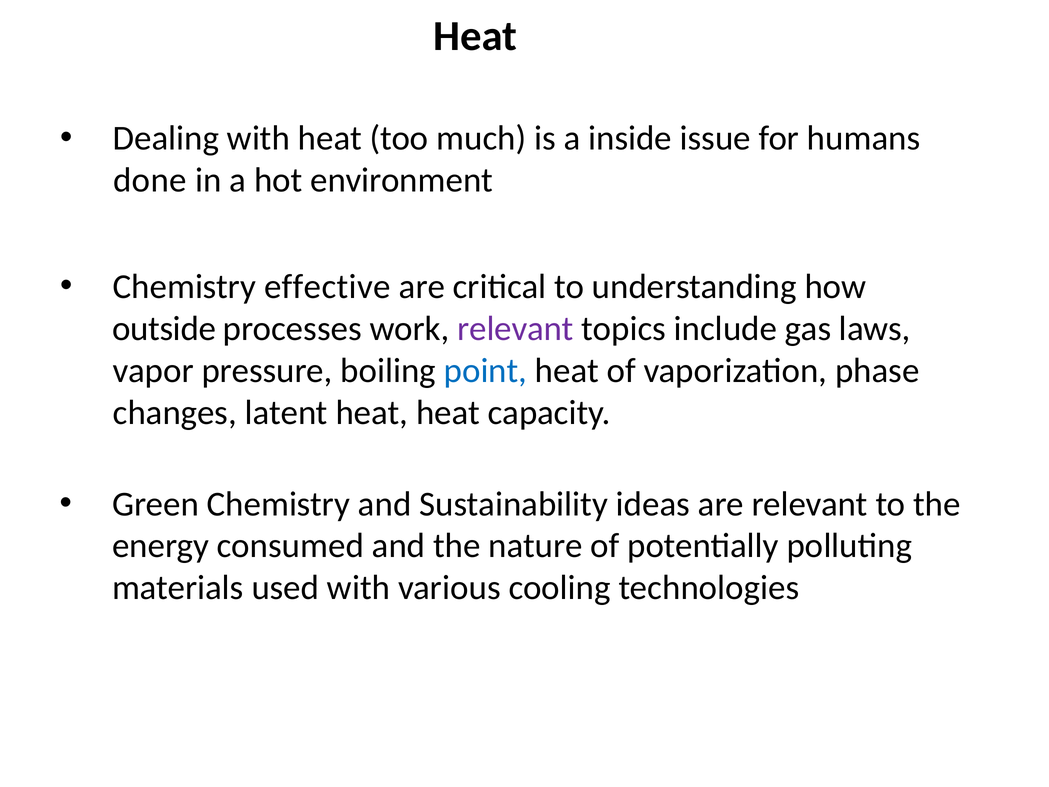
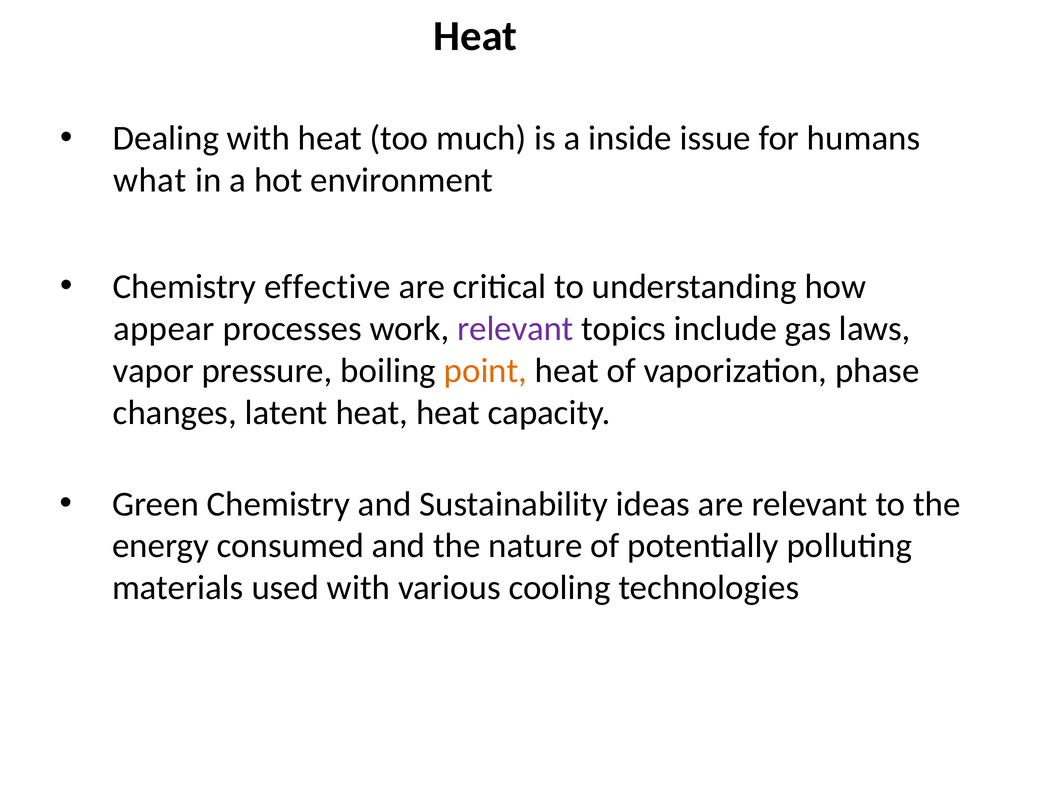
done: done -> what (150, 180)
outside: outside -> appear (164, 329)
point colour: blue -> orange (486, 371)
